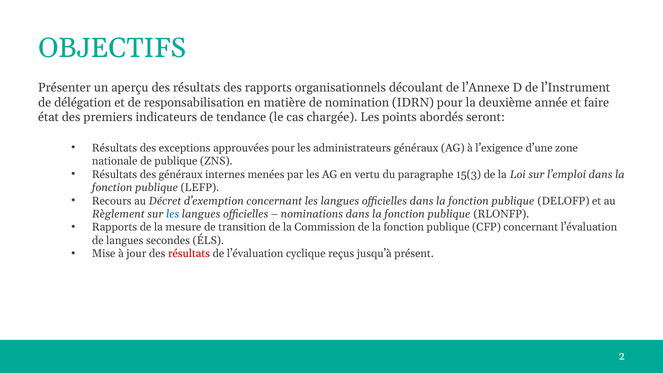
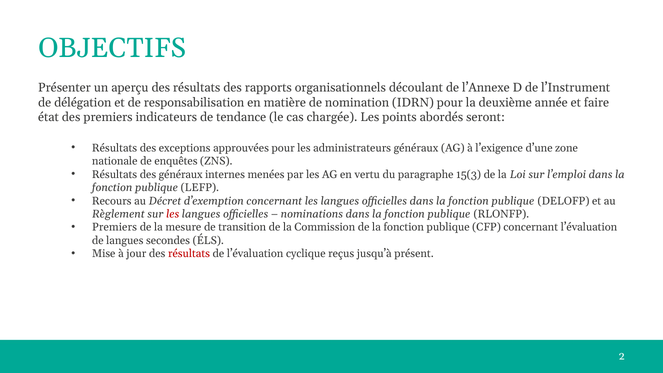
de publique: publique -> enquêtes (176, 161)
les colour: blue -> red (173, 214)
Rapports: Rapports -> Premiers (115, 227)
